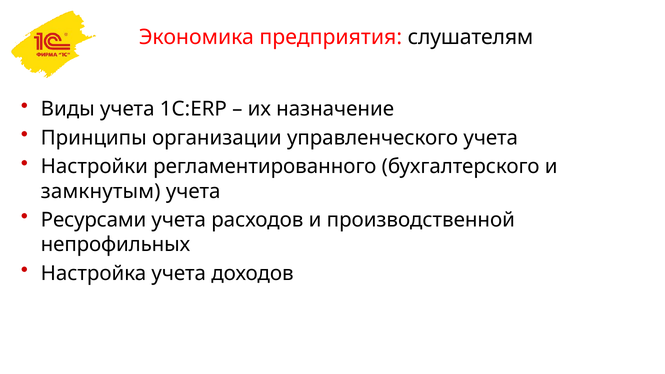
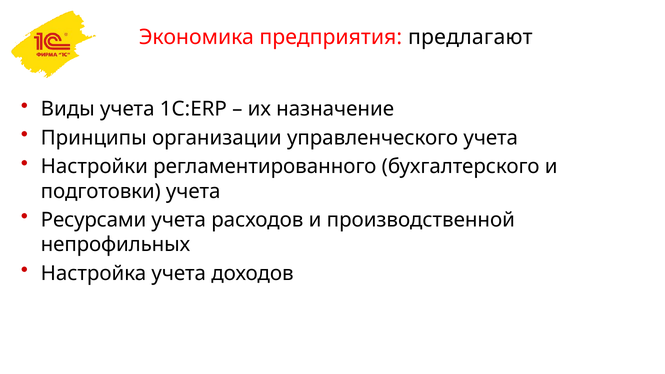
слушателям: слушателям -> предлагают (470, 37)
замкнутым: замкнутым -> подготовки (101, 191)
